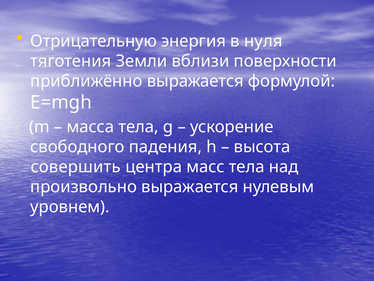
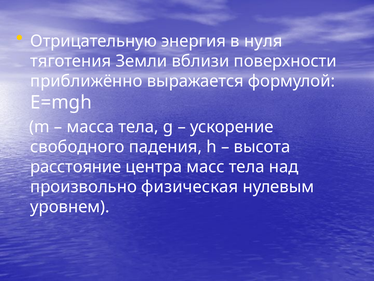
совершить: совершить -> расстояние (76, 167)
произвольно выражается: выражается -> физическая (190, 187)
